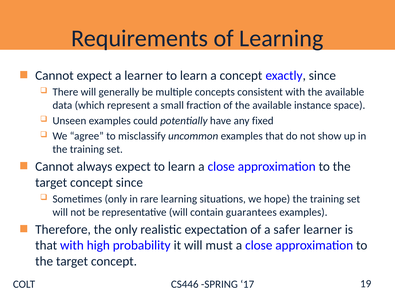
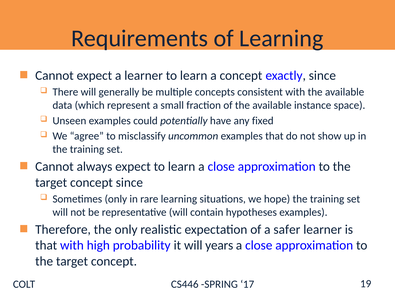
guarantees: guarantees -> hypotheses (251, 212)
must: must -> years (219, 245)
